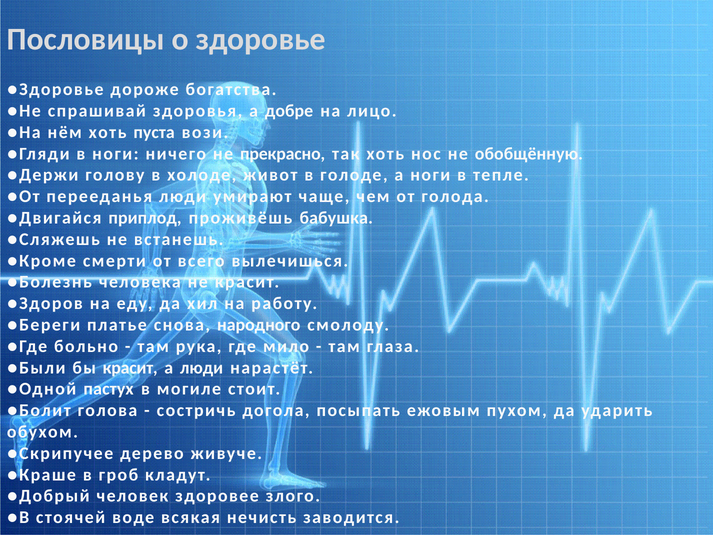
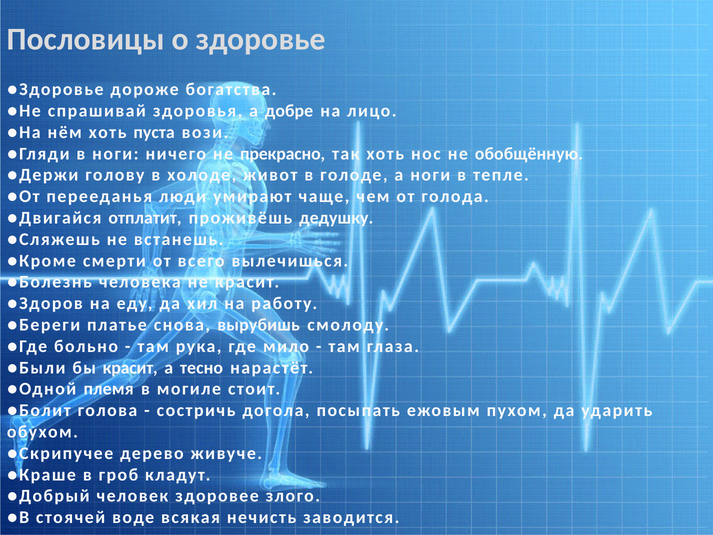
приплод: приплод -> отплатит (145, 218)
бабушка: бабушка -> дедушку (336, 218)
народного: народного -> вырубишь (259, 325)
а люди: люди -> тесно (202, 367)
пастух: пастух -> племя (109, 389)
